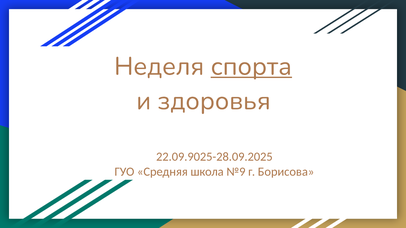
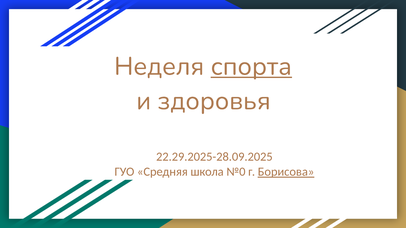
22.09.9025-28.09.2025: 22.09.9025-28.09.2025 -> 22.29.2025-28.09.2025 (214, 157)
№9: №9 -> №0 (236, 172)
Борисова underline: none -> present (286, 172)
